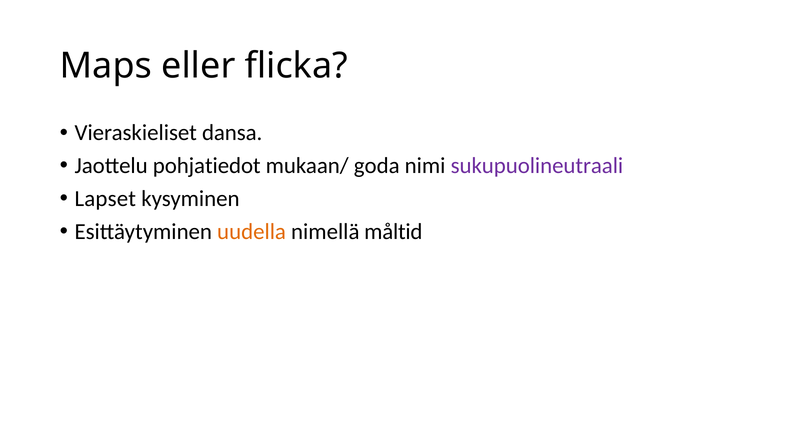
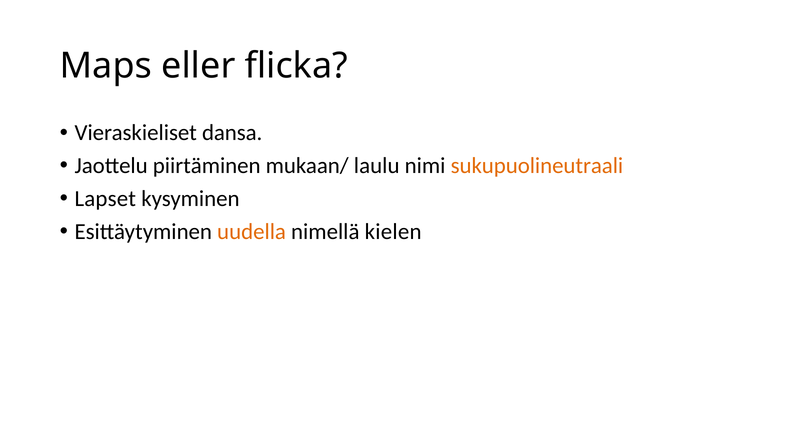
pohjatiedot: pohjatiedot -> piirtäminen (207, 166)
goda: goda -> laulu (377, 166)
sukupuolineutraali colour: purple -> orange (537, 166)
måltid: måltid -> kielen (393, 231)
